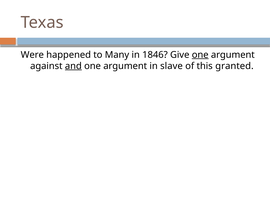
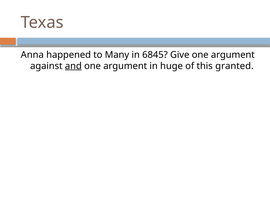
Were: Were -> Anna (32, 55)
1846: 1846 -> 6845 (155, 55)
one underline: present -> none (200, 55)
slave: slave -> huge (171, 66)
